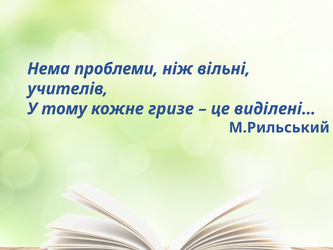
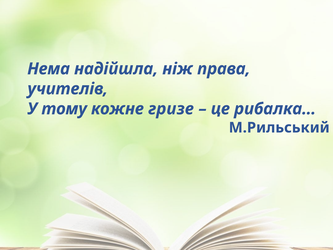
проблеми: проблеми -> надійшла (116, 69)
вільні: вільні -> права (224, 69)
виділені…: виділені… -> рибалка… (275, 109)
